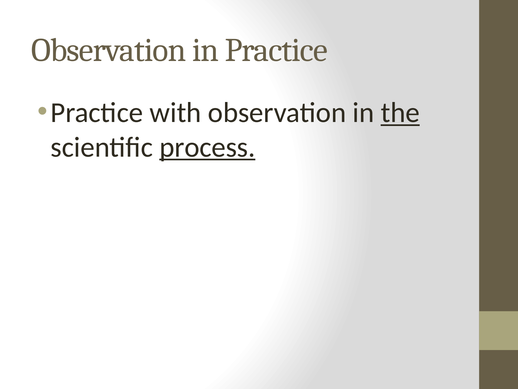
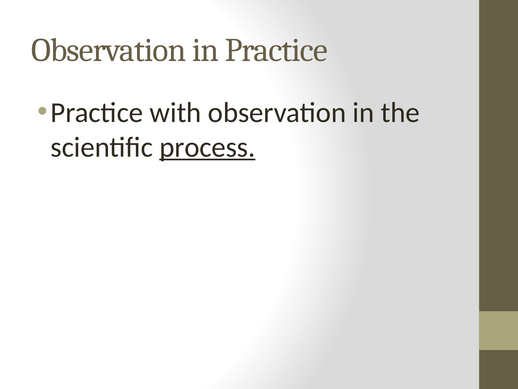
the underline: present -> none (400, 112)
